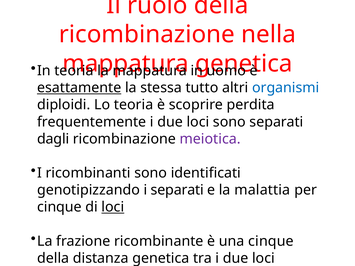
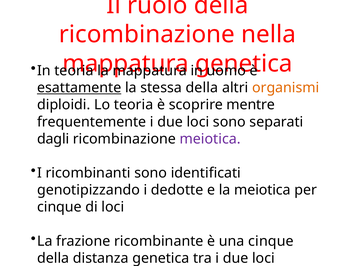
stessa tutto: tutto -> della (202, 88)
organismi colour: blue -> orange (286, 88)
perdita: perdita -> mentre (251, 105)
i separati: separati -> dedotte (177, 190)
la malattia: malattia -> meiotica (262, 190)
loci underline: present -> none (113, 207)
